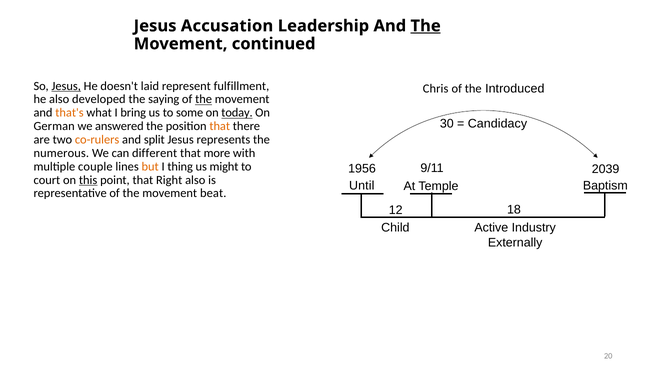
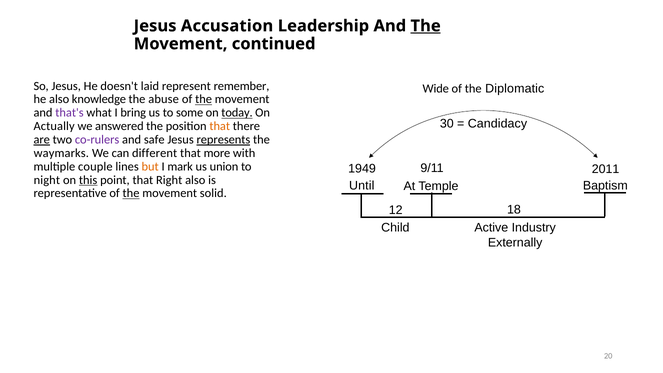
Jesus underline: present -> none (66, 86)
fulfillment: fulfillment -> remember (242, 86)
Chris: Chris -> Wide (436, 89)
Introduced: Introduced -> Diplomatic (515, 89)
developed: developed -> knowledge (99, 99)
saying: saying -> abuse (164, 99)
that's colour: orange -> purple (69, 113)
German: German -> Actually (54, 126)
are underline: none -> present (42, 140)
co-rulers colour: orange -> purple (97, 140)
split: split -> safe (154, 140)
represents underline: none -> present (223, 140)
numerous: numerous -> waymarks (61, 153)
thing: thing -> mark (180, 166)
might: might -> union (224, 166)
1956: 1956 -> 1949 (362, 169)
2039: 2039 -> 2011 (606, 169)
court: court -> night (47, 180)
the underline: none -> present (131, 193)
beat: beat -> solid (213, 193)
